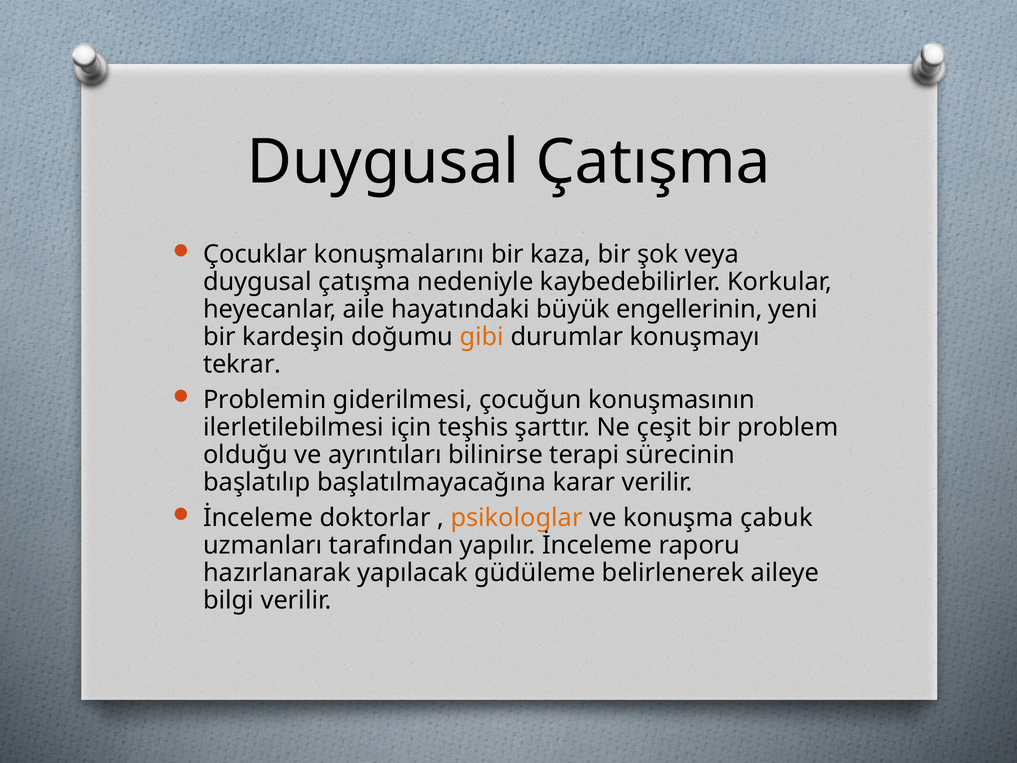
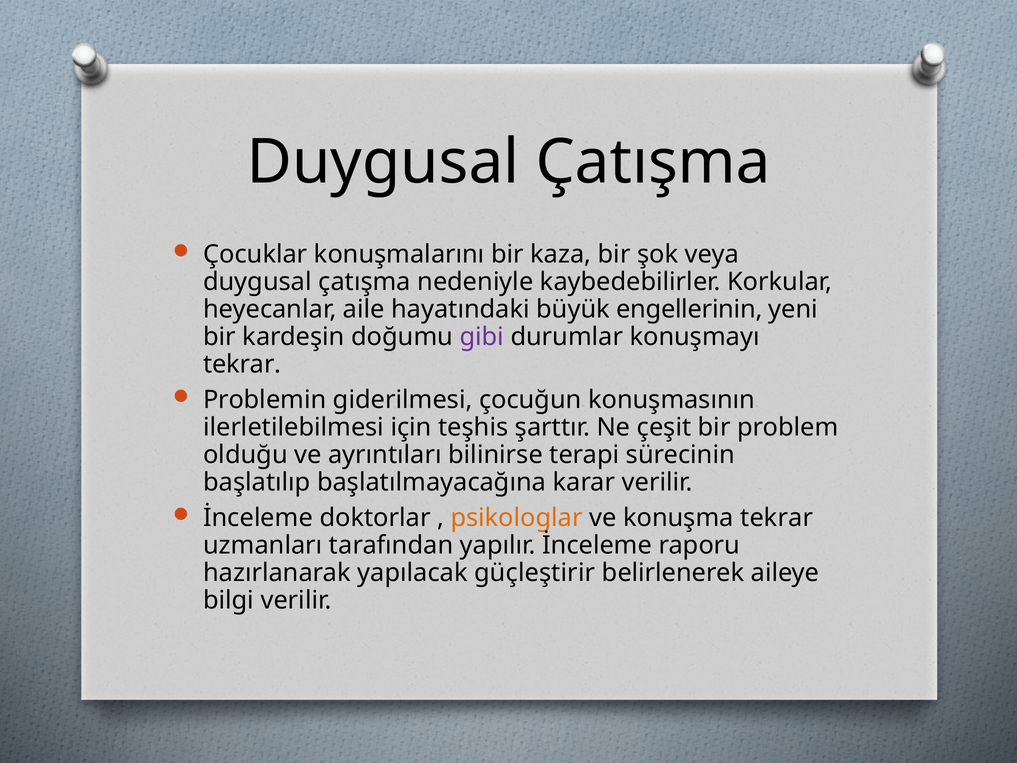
gibi colour: orange -> purple (482, 337)
konuşma çabuk: çabuk -> tekrar (777, 518)
güdüleme: güdüleme -> güçleştirir (535, 573)
